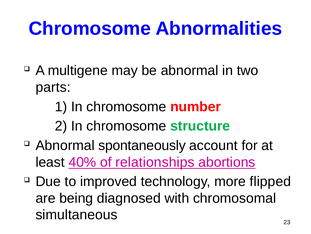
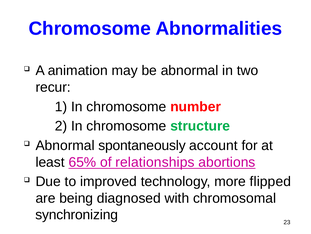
multigene: multigene -> animation (78, 70)
parts: parts -> recur (53, 87)
40%: 40% -> 65% (82, 162)
simultaneous: simultaneous -> synchronizing (77, 214)
